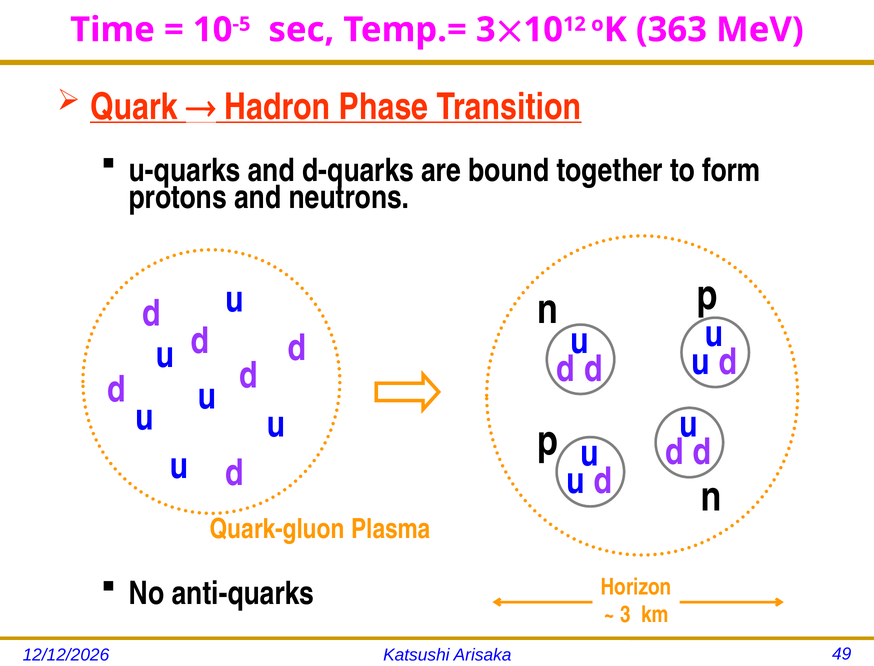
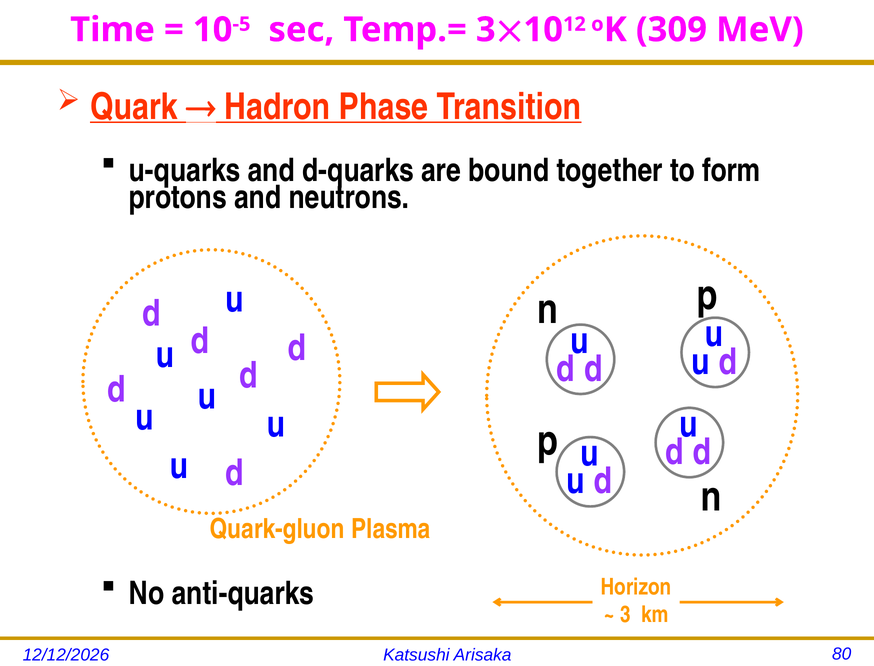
363: 363 -> 309 (671, 30)
49: 49 -> 80 (842, 654)
